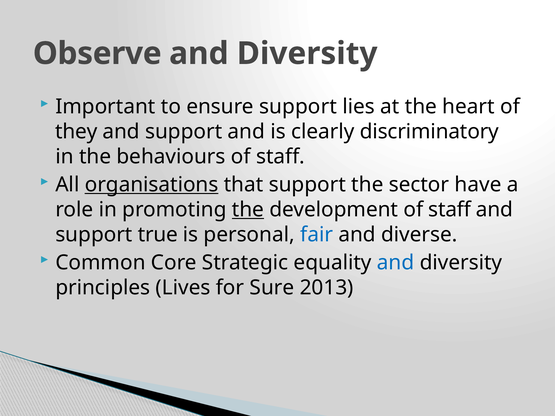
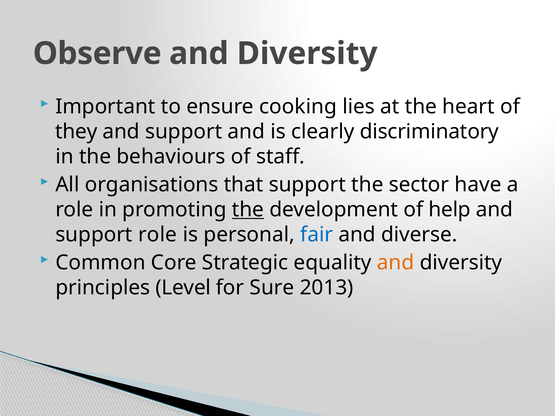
ensure support: support -> cooking (298, 107)
organisations underline: present -> none (152, 185)
development of staff: staff -> help (450, 210)
support true: true -> role (158, 235)
and colour: blue -> orange (396, 263)
Lives: Lives -> Level (183, 288)
